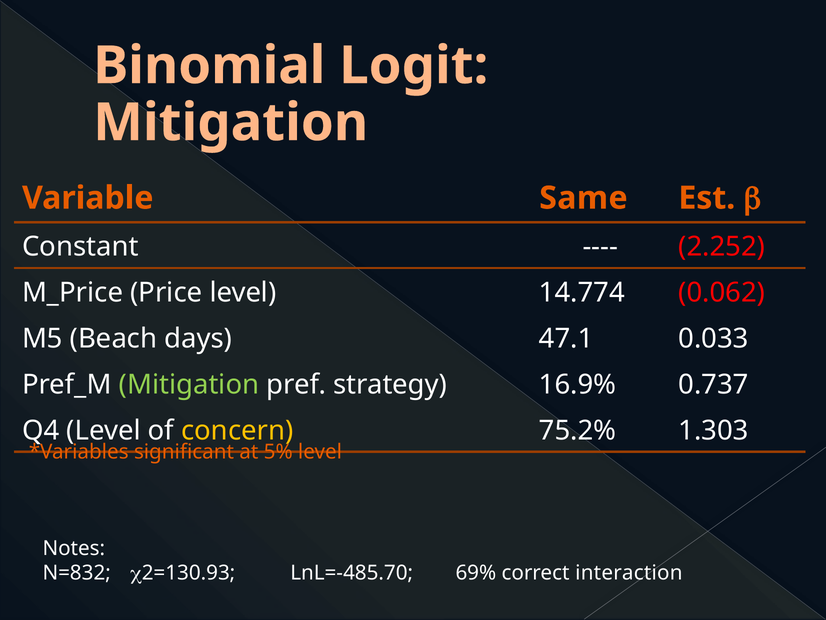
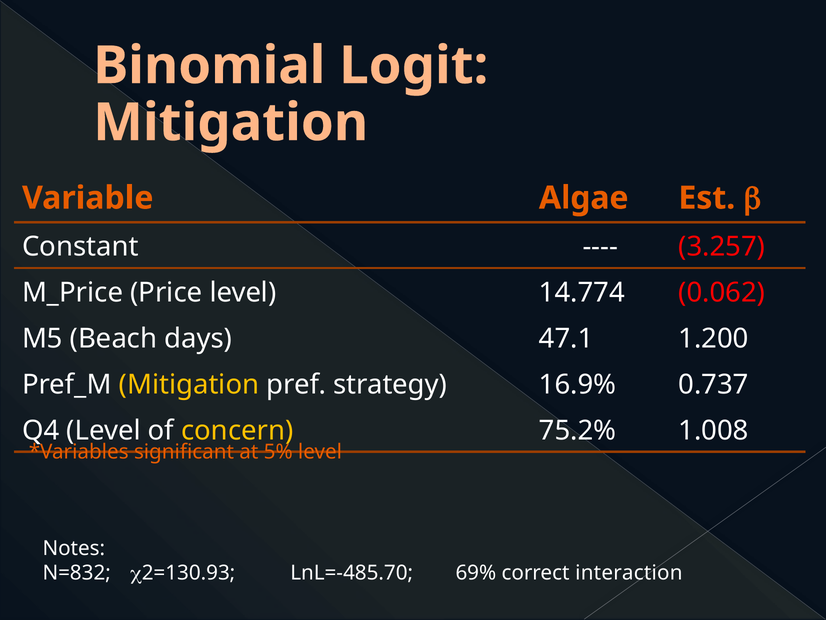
Same: Same -> Algae (584, 198)
2.252: 2.252 -> 3.257 (722, 247)
0.033: 0.033 -> 1.200 (713, 338)
Mitigation colour: light green -> yellow (189, 384)
1.303: 1.303 -> 1.008 (713, 430)
